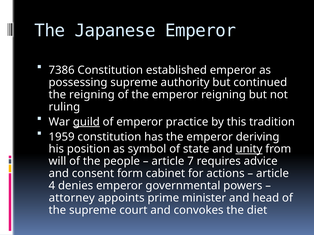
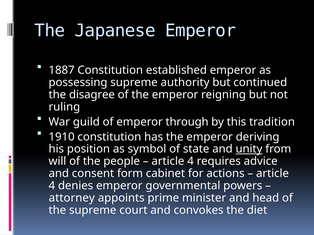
7386: 7386 -> 1887 (62, 70)
the reigning: reigning -> disagree (92, 95)
guild underline: present -> none (86, 122)
practice: practice -> through (187, 122)
1959: 1959 -> 1910 (62, 137)
7: 7 -> 4 (191, 162)
